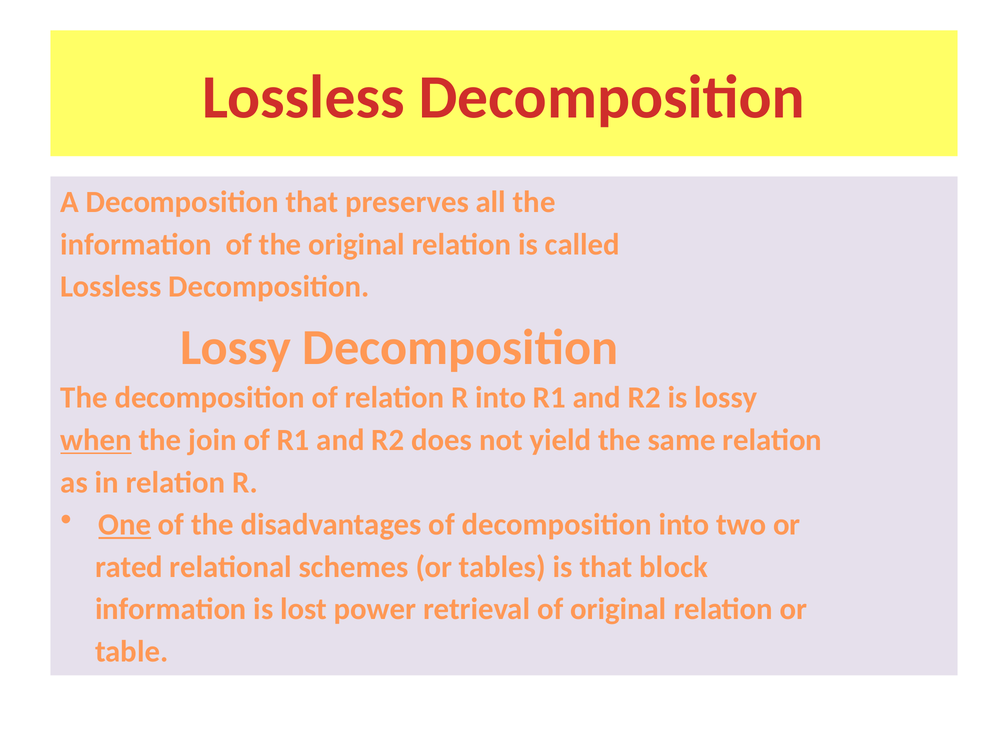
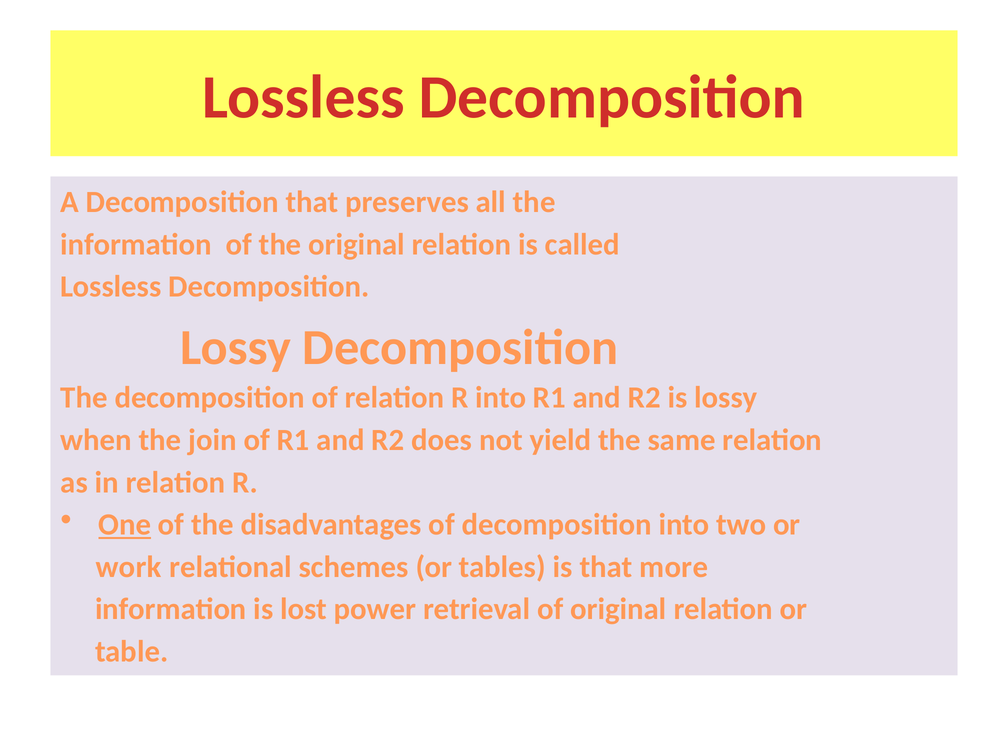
when underline: present -> none (96, 440)
rated: rated -> work (129, 567)
block: block -> more (674, 567)
